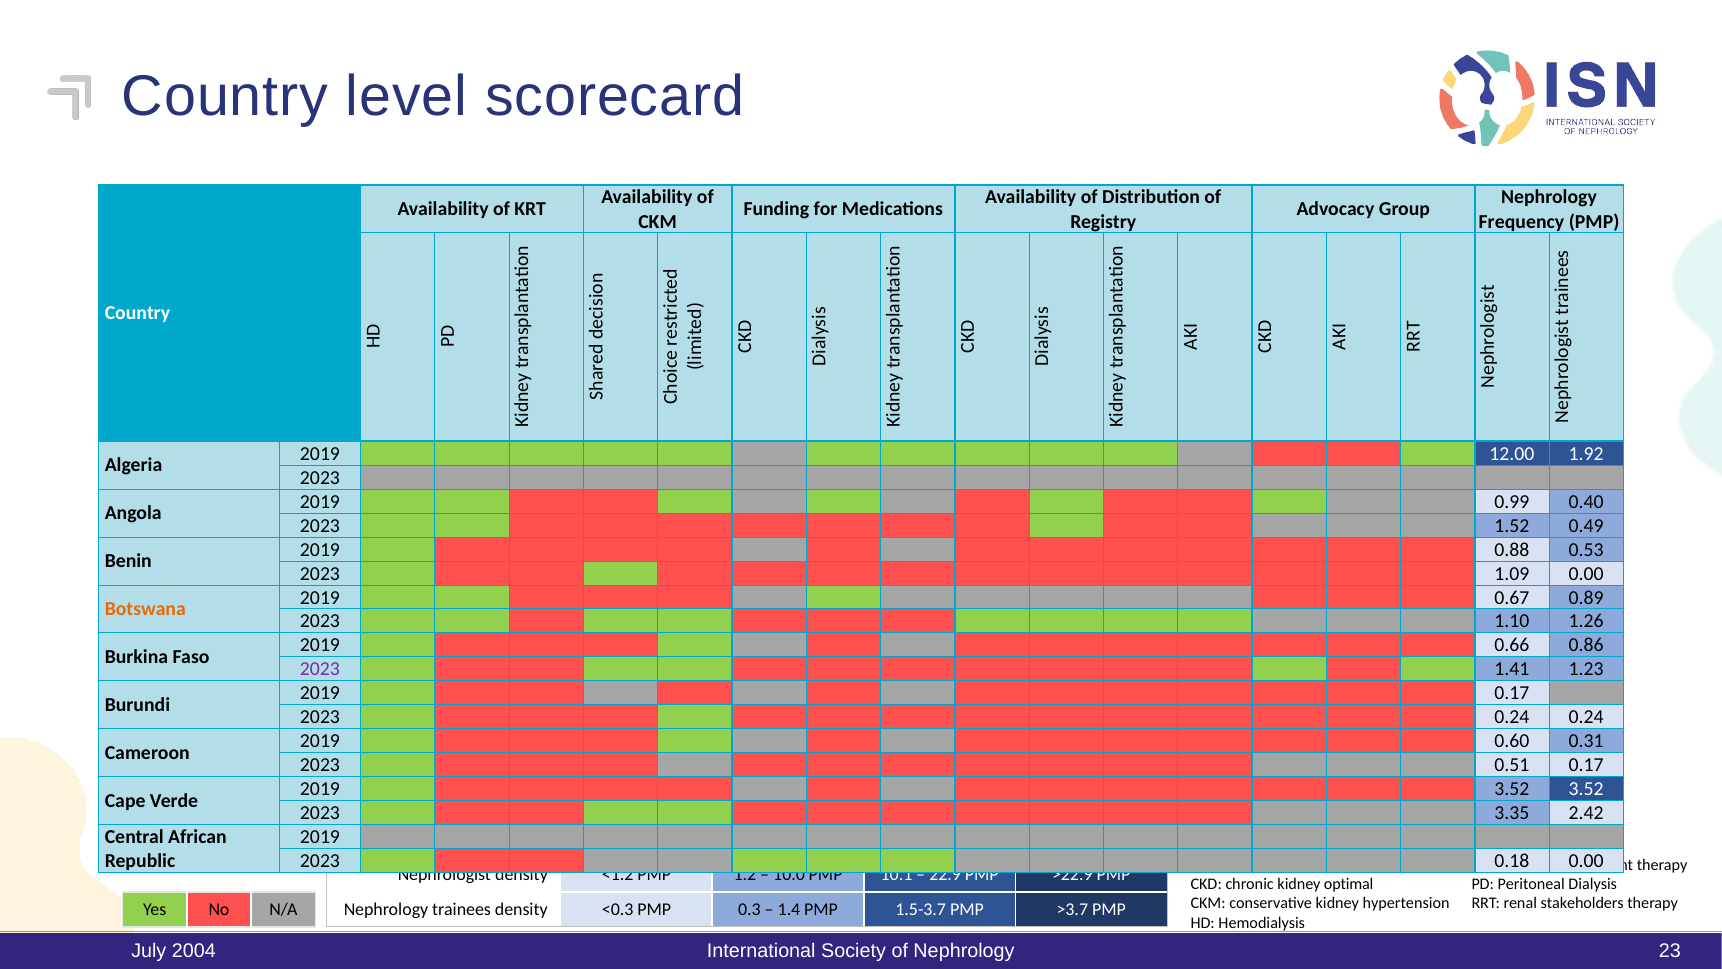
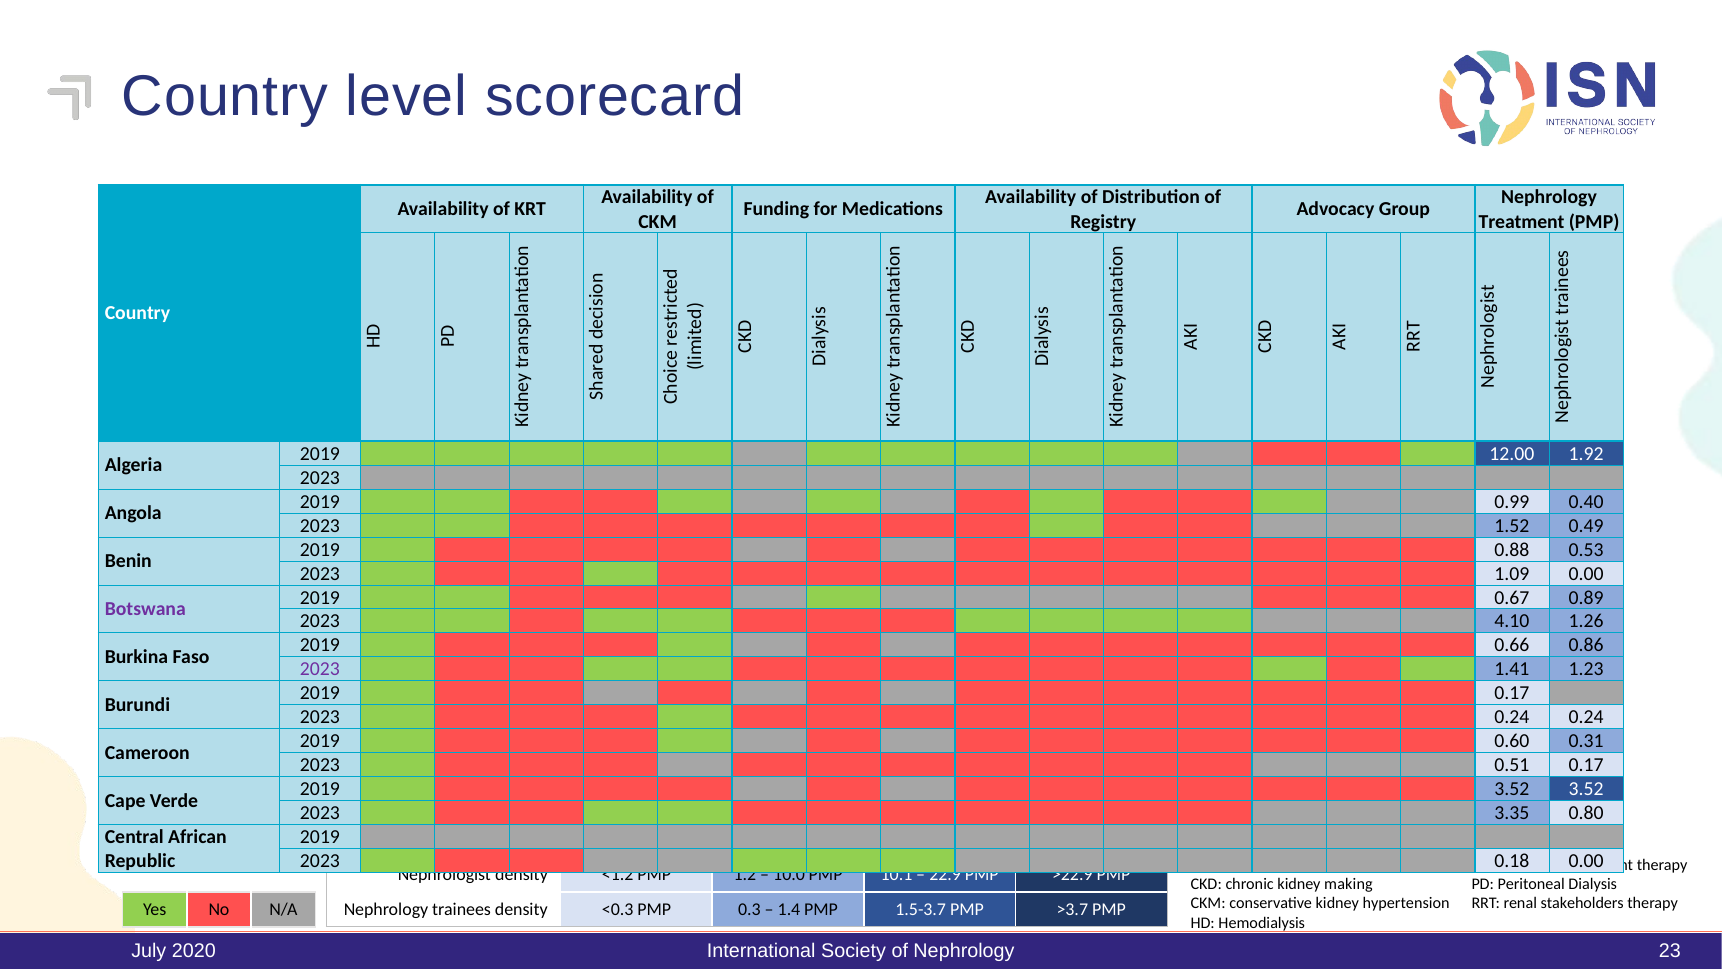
Frequency: Frequency -> Treatment (1522, 222)
Botswana colour: orange -> purple (145, 609)
1.10: 1.10 -> 4.10 (1512, 621)
2.42: 2.42 -> 0.80 (1586, 813)
optimal: optimal -> making (1349, 884)
2004: 2004 -> 2020 (194, 950)
